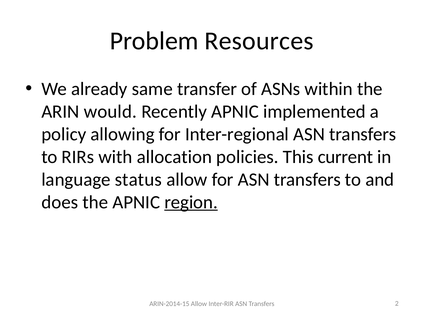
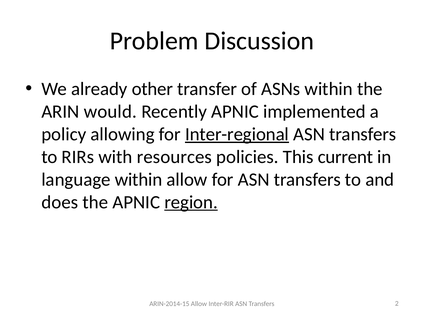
Resources: Resources -> Discussion (259, 41)
same: same -> other (152, 89)
Inter-regional underline: none -> present (237, 134)
allocation: allocation -> resources (174, 157)
language status: status -> within (138, 180)
